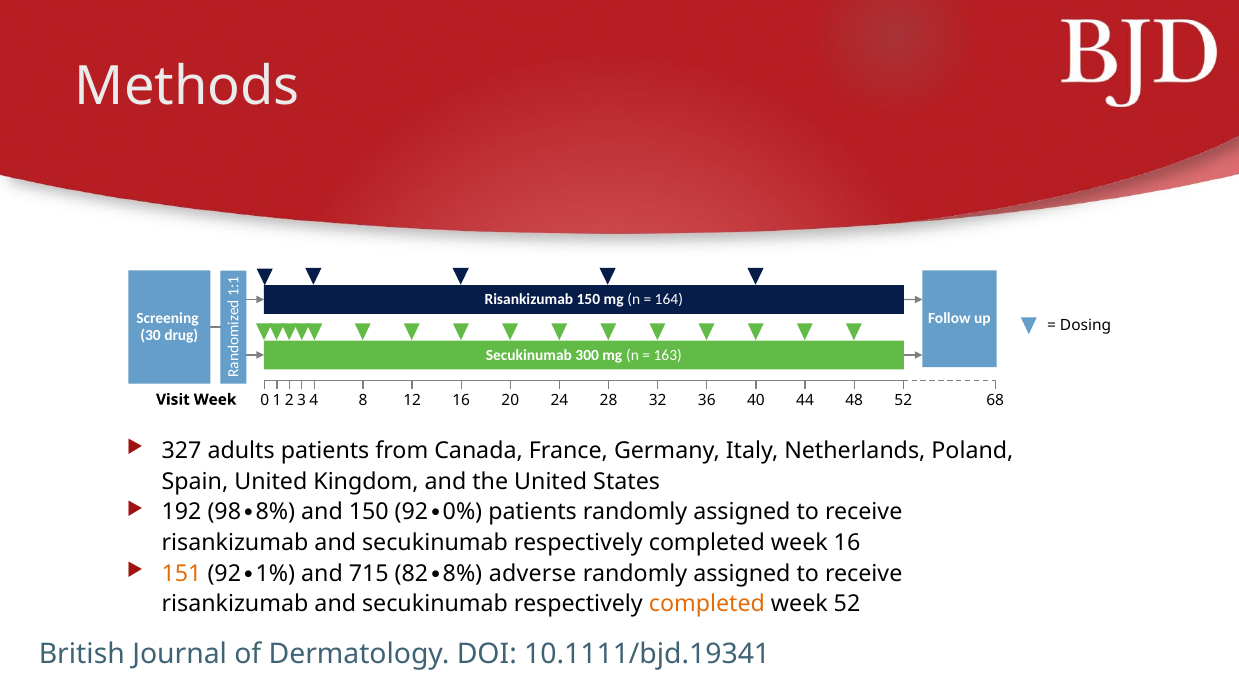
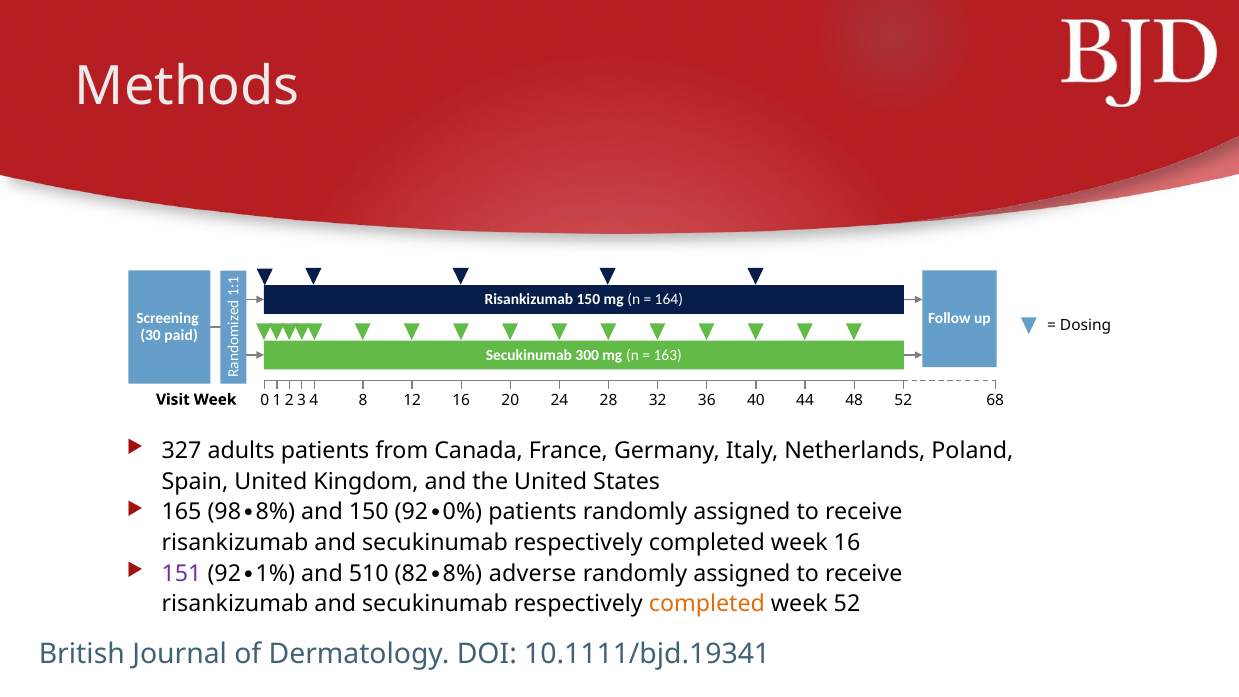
drug: drug -> paid (181, 335)
192: 192 -> 165 (182, 512)
151 colour: orange -> purple (182, 574)
715: 715 -> 510 (369, 574)
